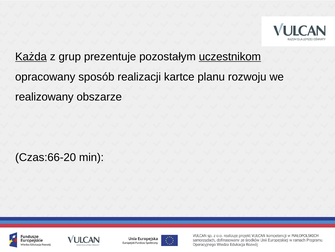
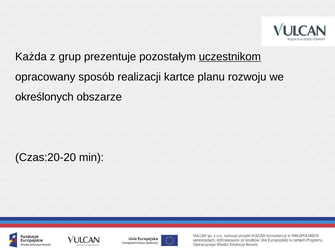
Każda underline: present -> none (31, 57)
realizowany: realizowany -> określonych (44, 97)
Czas:66-20: Czas:66-20 -> Czas:20-20 (46, 157)
